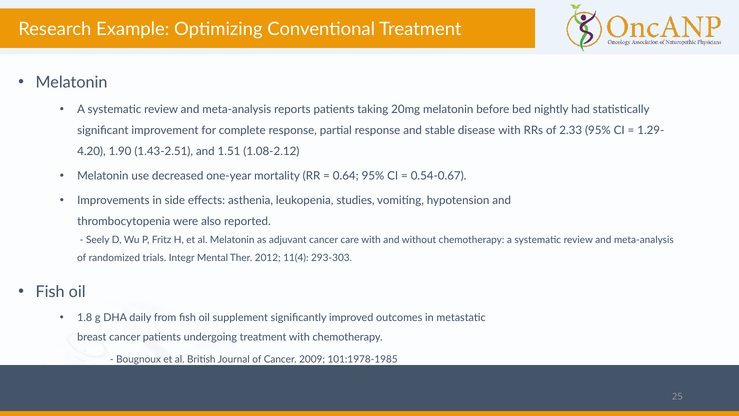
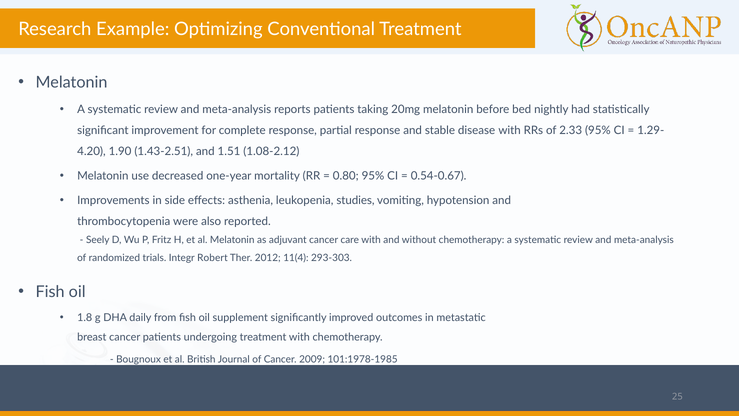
0.64: 0.64 -> 0.80 (346, 176)
Mental: Mental -> Robert (212, 258)
